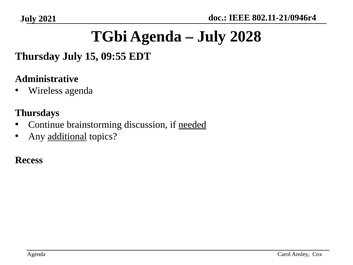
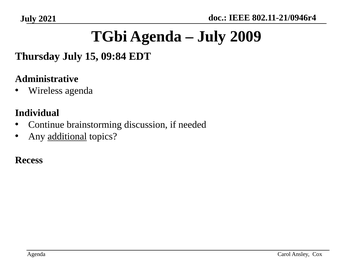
2028: 2028 -> 2009 (246, 36)
09:55: 09:55 -> 09:84 (114, 56)
Thursdays: Thursdays -> Individual (37, 113)
needed underline: present -> none (192, 125)
